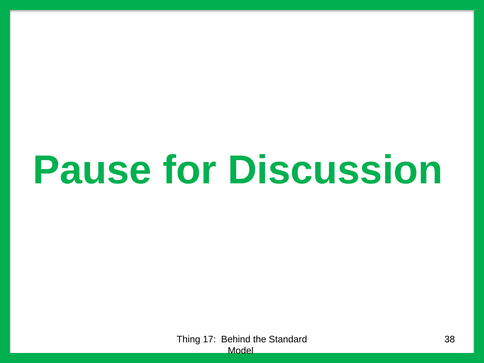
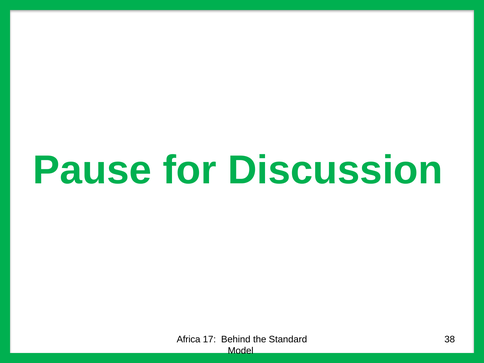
Thing: Thing -> Africa (189, 339)
